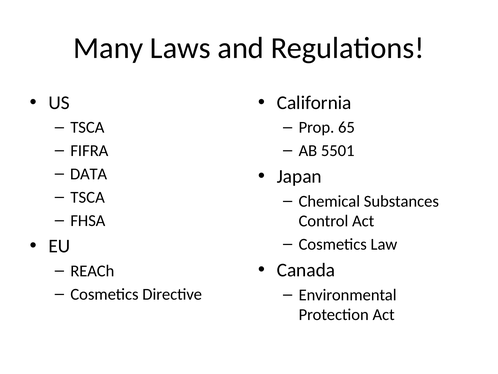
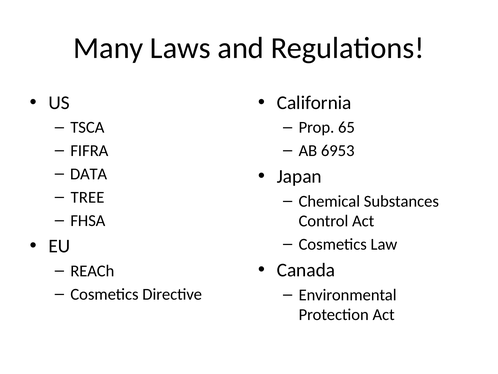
5501: 5501 -> 6953 (338, 151)
TSCA: TSCA -> TREE (88, 197)
